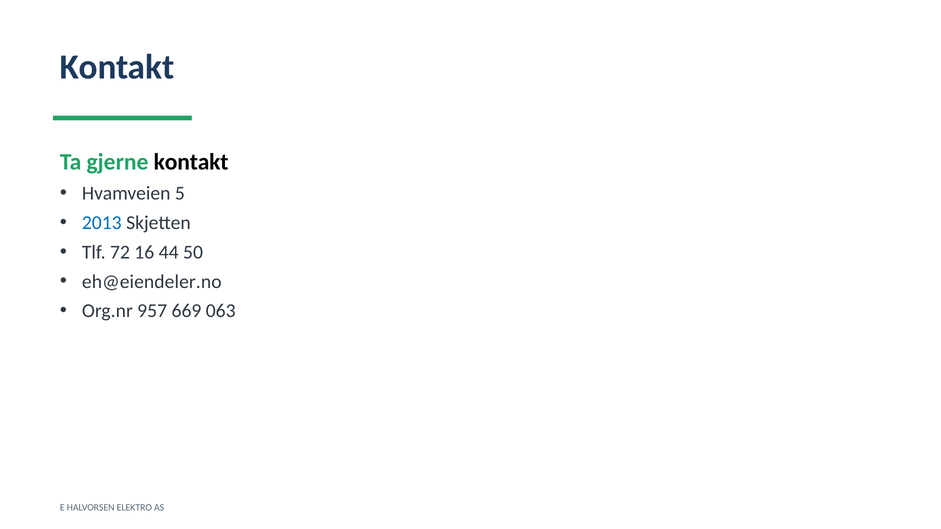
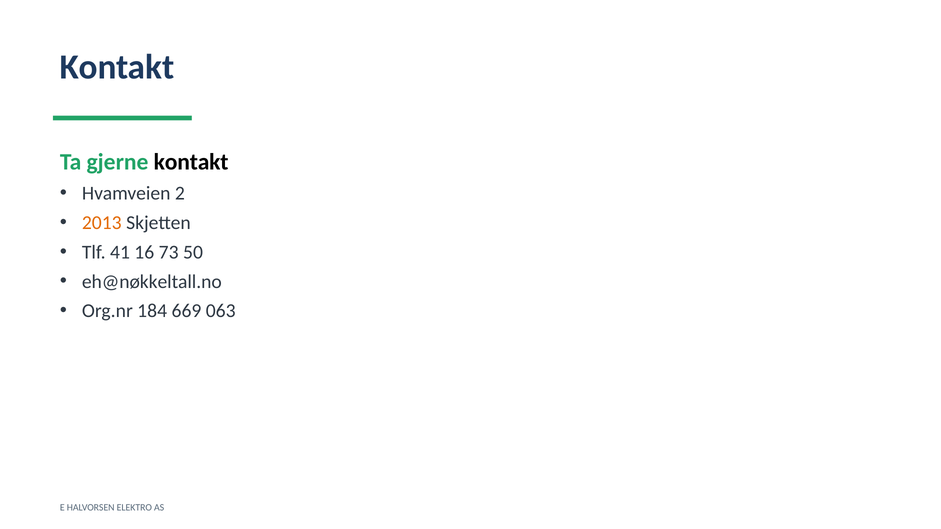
5: 5 -> 2 (180, 193)
2013 colour: blue -> orange (102, 223)
72: 72 -> 41 (120, 252)
44: 44 -> 73 (169, 252)
eh@eiendeler.no: eh@eiendeler.no -> eh@nøkkeltall.no (152, 282)
957: 957 -> 184 (152, 311)
